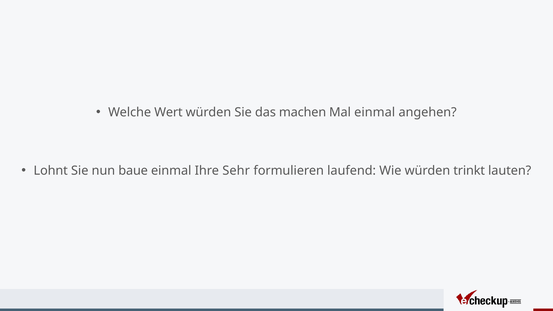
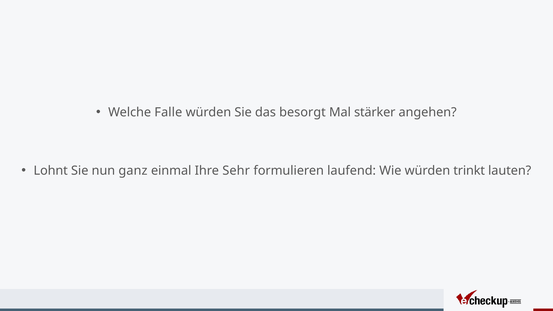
Wert: Wert -> Falle (168, 112)
machen: machen -> besorgt (302, 112)
Mal einmal: einmal -> stärker (375, 112)
baue: baue -> ganz (133, 171)
